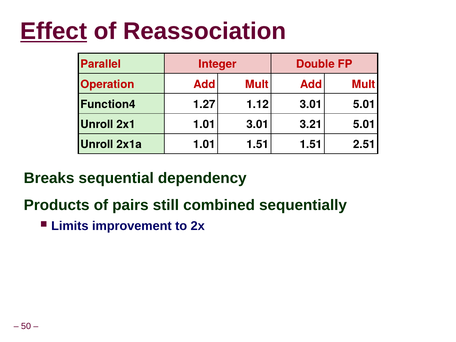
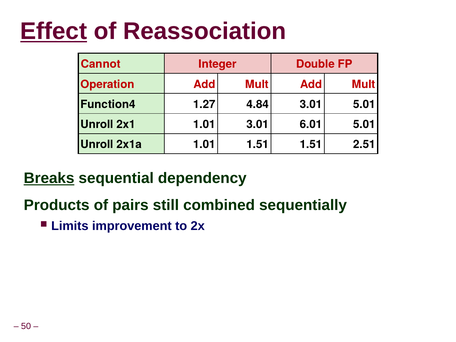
Parallel: Parallel -> Cannot (101, 64)
1.12: 1.12 -> 4.84 (258, 104)
3.21: 3.21 -> 6.01 (311, 124)
Breaks underline: none -> present (49, 178)
